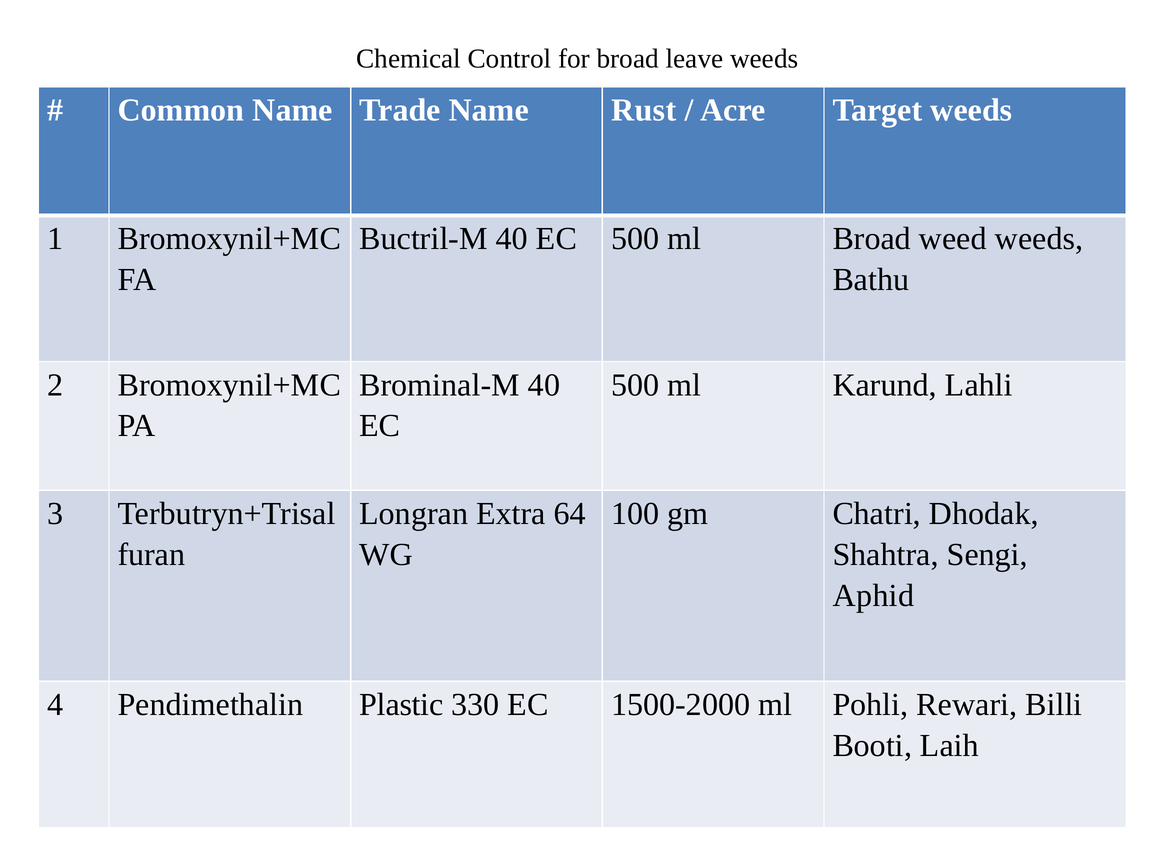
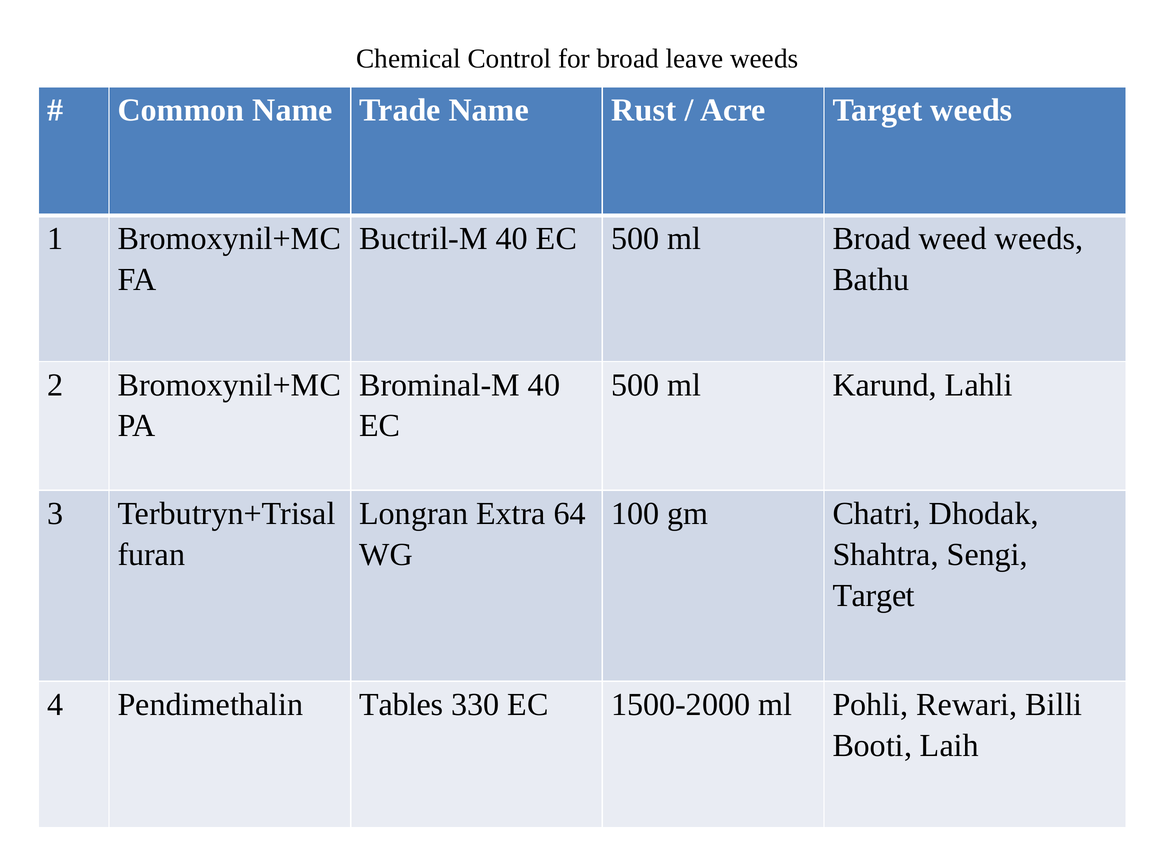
Aphid: Aphid -> Target (874, 596)
Plastic: Plastic -> Tables (401, 705)
